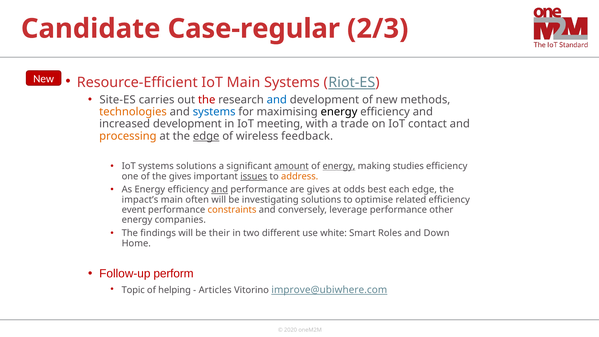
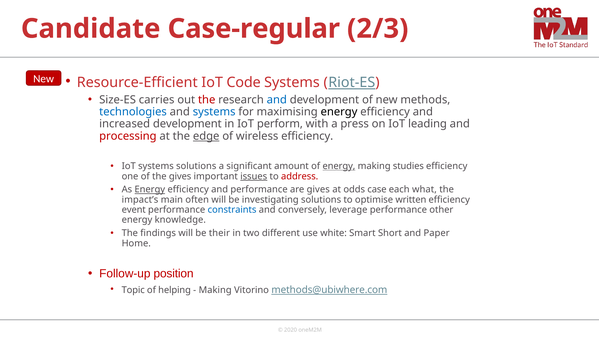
IoT Main: Main -> Code (244, 82)
Site-ES: Site-ES -> Size-ES (118, 100)
technologies colour: orange -> blue (133, 112)
meeting: meeting -> perform (280, 124)
trade: trade -> press (355, 124)
contact: contact -> leading (428, 124)
processing colour: orange -> red (128, 136)
wireless feedback: feedback -> efficiency (307, 136)
amount underline: present -> none (291, 166)
address colour: orange -> red (300, 176)
Energy underline: none -> present (150, 190)
and underline: present -> none (220, 190)
best: best -> case (377, 190)
each edge: edge -> what (424, 190)
related: related -> written (411, 200)
constraints colour: orange -> blue (232, 210)
companies: companies -> knowledge (180, 220)
Roles: Roles -> Short (390, 233)
Down: Down -> Paper (437, 233)
perform: perform -> position (174, 274)
Articles: Articles -> Making (215, 290)
improve@ubiwhere.com: improve@ubiwhere.com -> methods@ubiwhere.com (329, 290)
